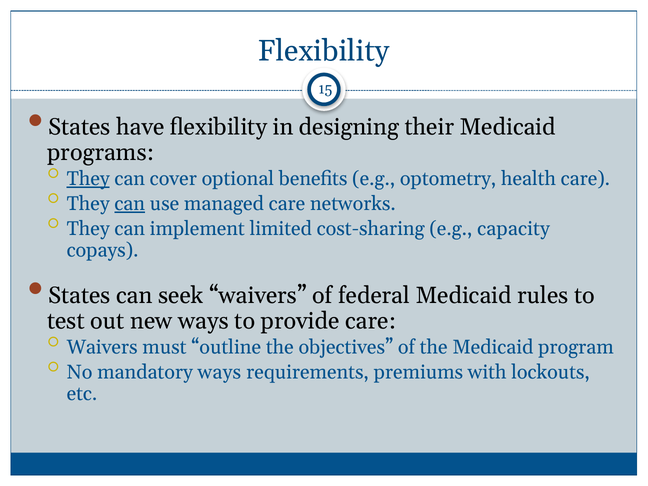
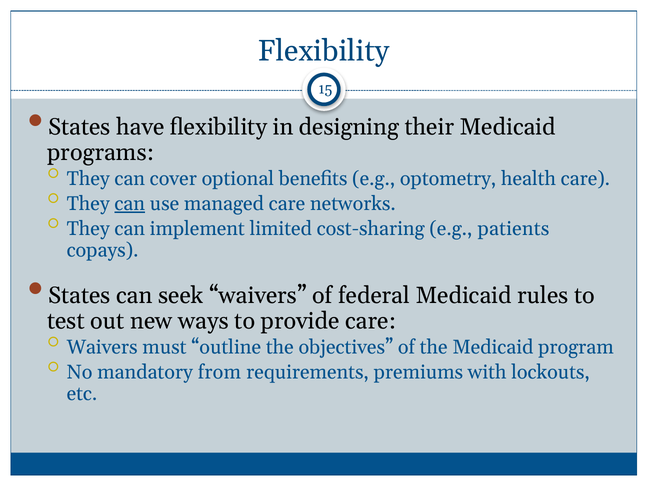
They underline: present -> none (88, 179)
capacity: capacity -> patients (513, 229)
mandatory ways: ways -> from (219, 372)
